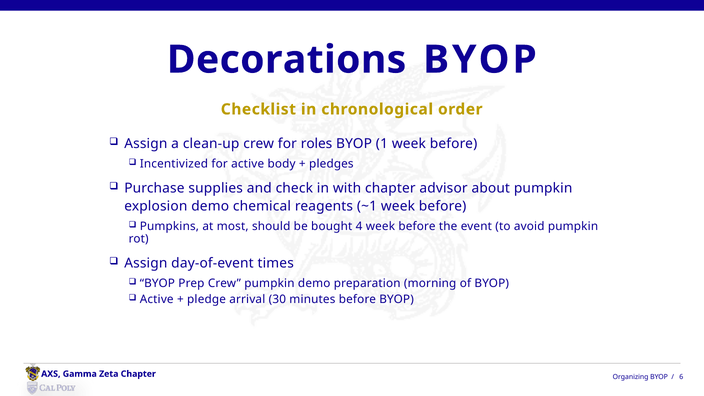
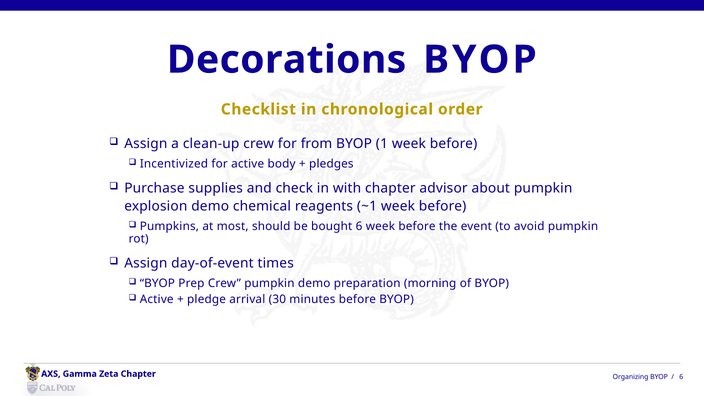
roles: roles -> from (317, 144)
bought 4: 4 -> 6 (359, 226)
